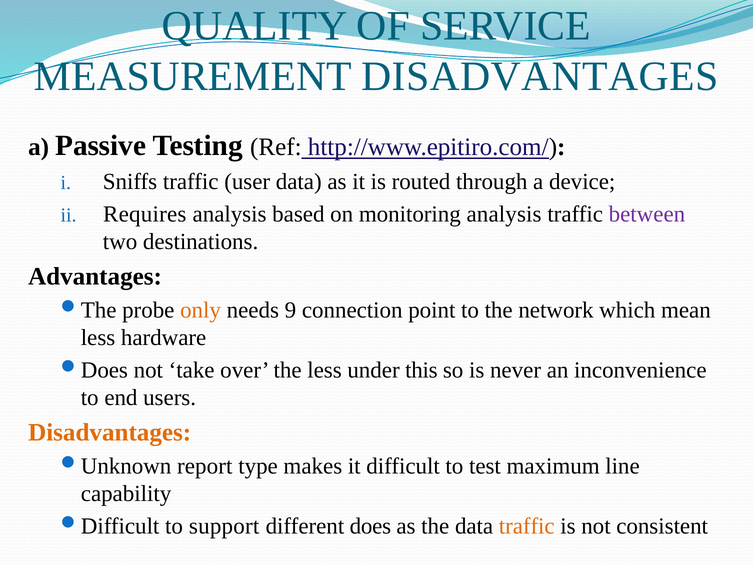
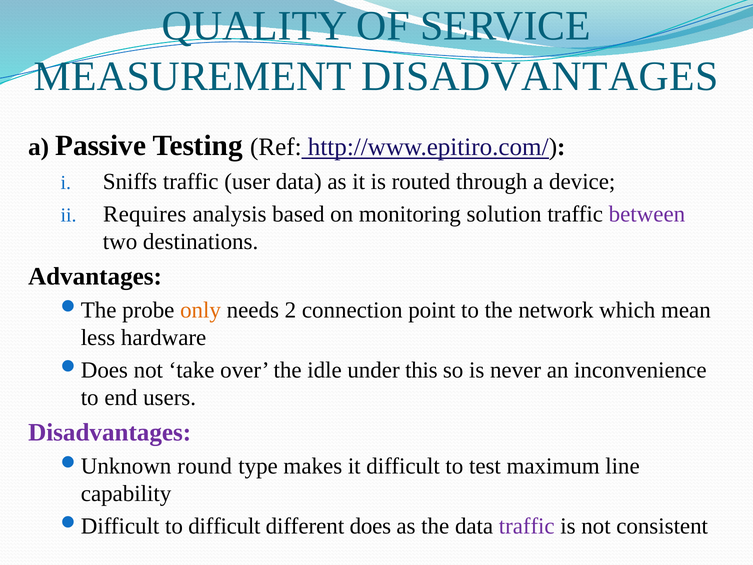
monitoring analysis: analysis -> solution (504, 214)
9: 9 -> 2 (290, 310)
the less: less -> idle (325, 370)
Disadvantages colour: orange -> purple (110, 432)
report: report -> round (205, 466)
to support: support -> difficult (224, 526)
traffic colour: orange -> purple (527, 526)
